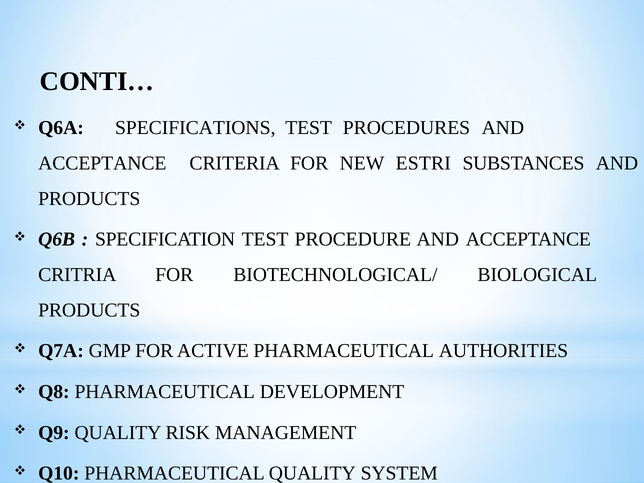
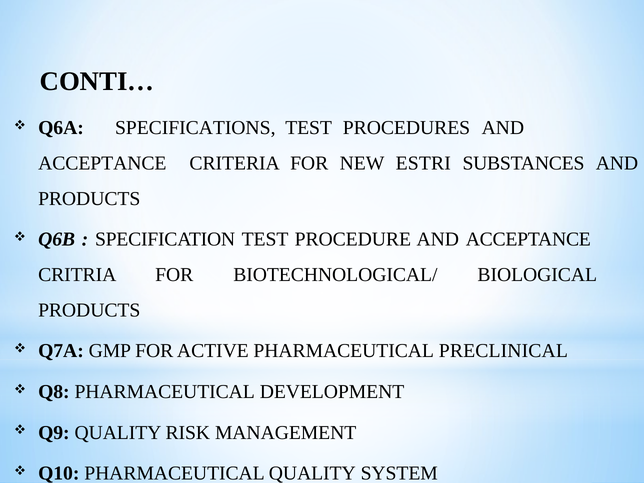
AUTHORITIES: AUTHORITIES -> PRECLINICAL (503, 351)
